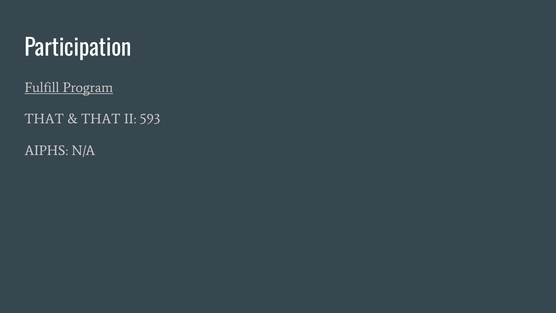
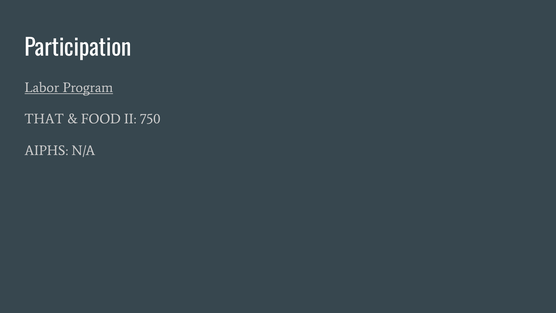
Fulfill: Fulfill -> Labor (42, 87)
THAT: THAT -> FOOD (101, 119)
593: 593 -> 750 (150, 119)
